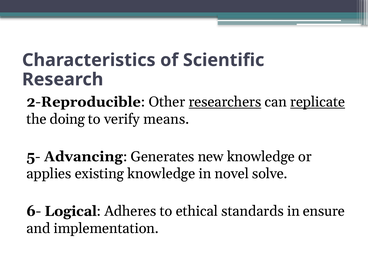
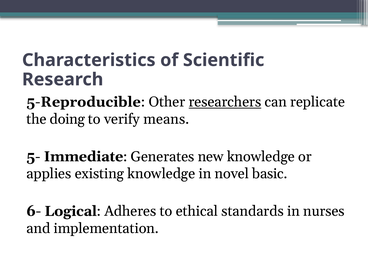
2-Reproducible: 2-Reproducible -> 5-Reproducible (84, 102)
replicate underline: present -> none (318, 102)
Advancing: Advancing -> Immediate (84, 157)
solve: solve -> basic (270, 174)
ensure: ensure -> nurses (324, 211)
